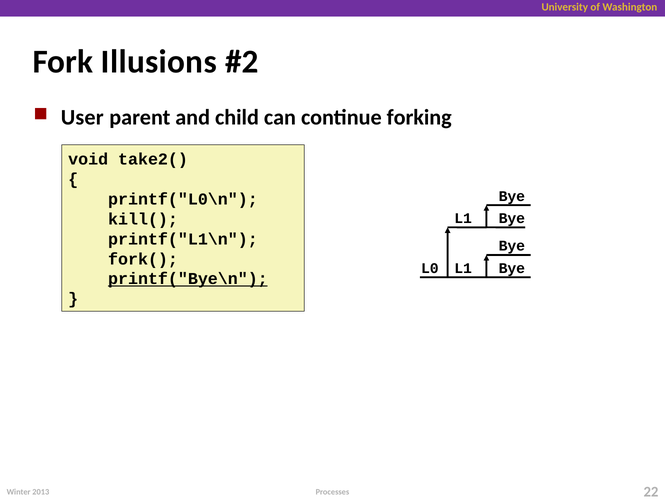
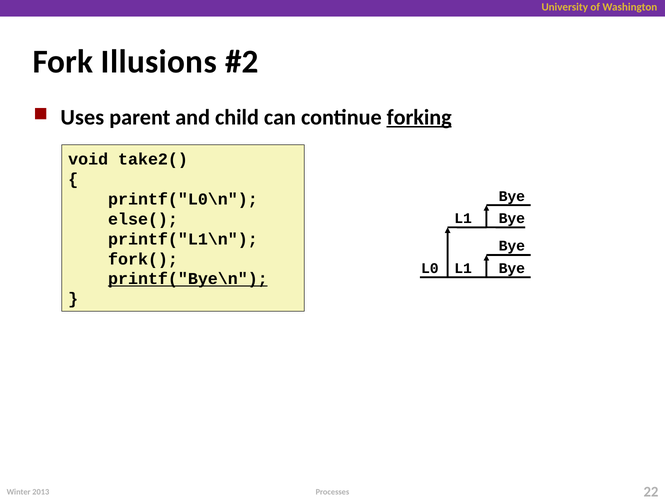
User: User -> Uses (82, 117)
forking underline: none -> present (419, 117)
kill(: kill( -> else( (143, 219)
